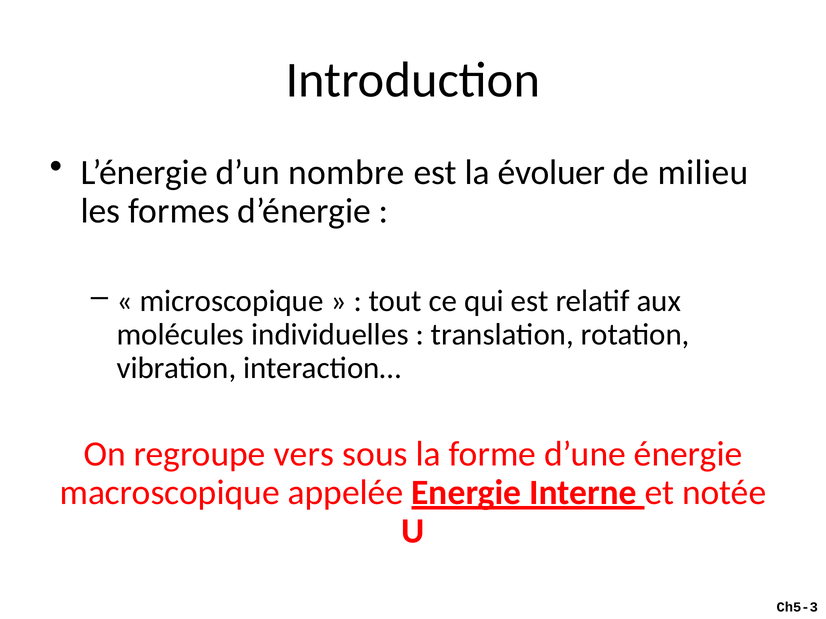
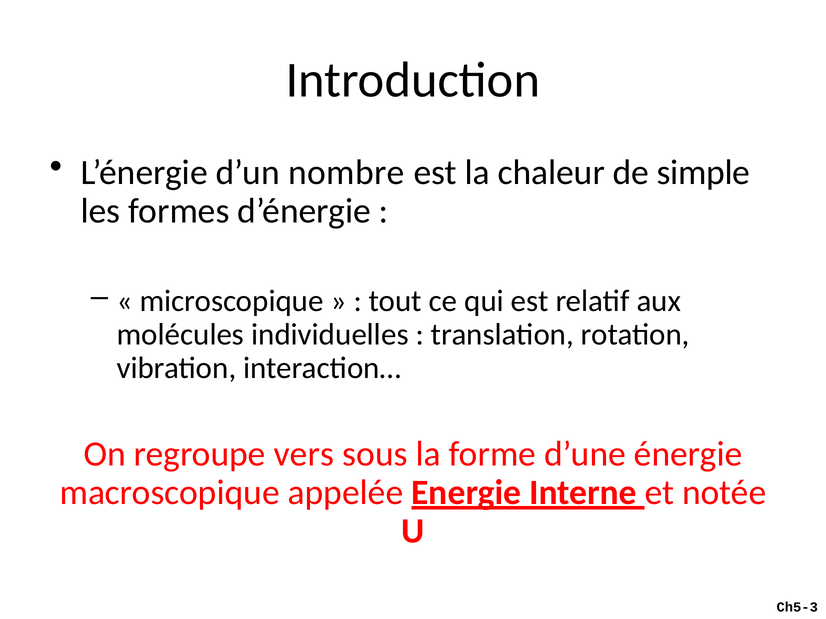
évoluer: évoluer -> chaleur (551, 173)
milieu: milieu -> simple (703, 173)
